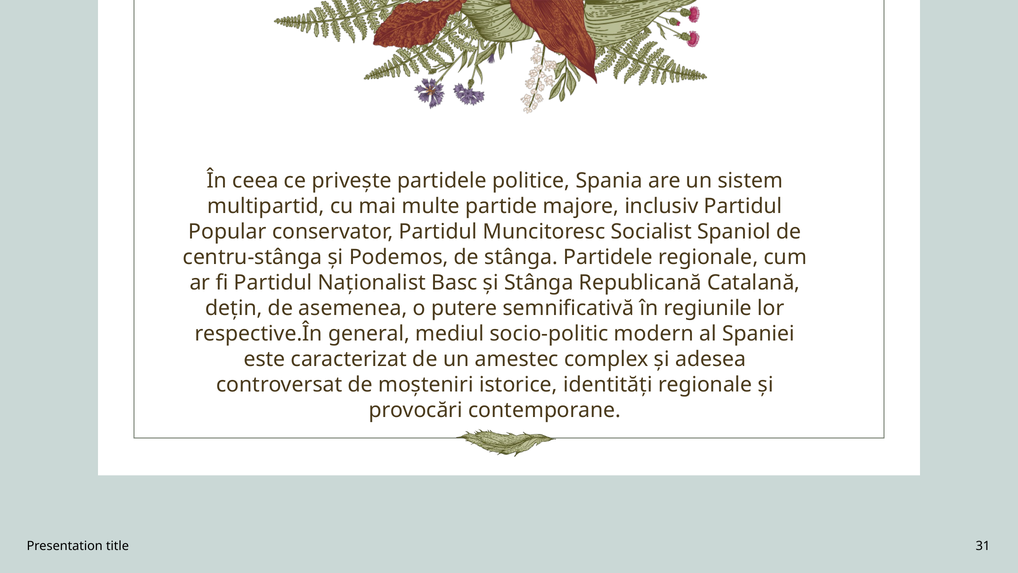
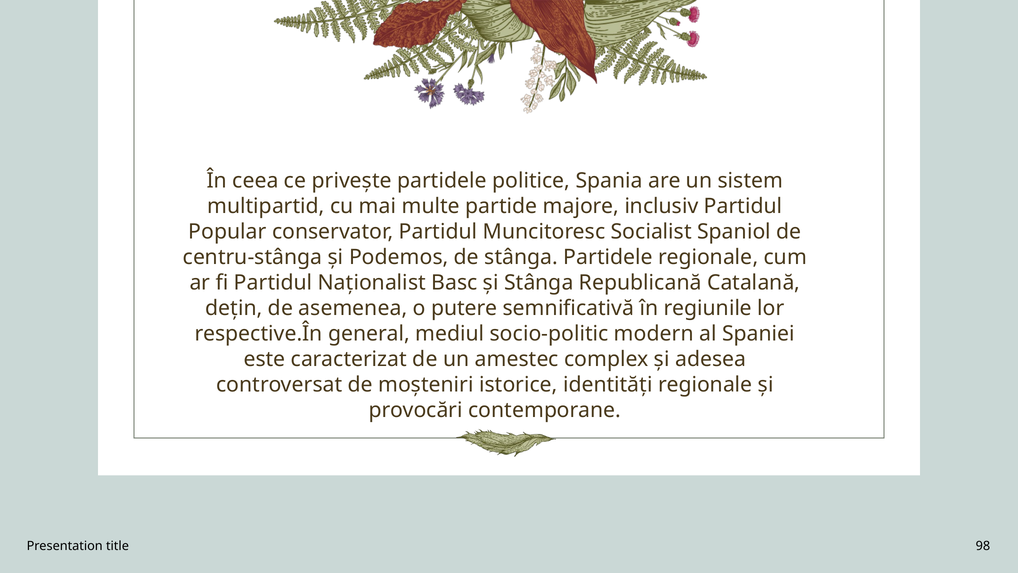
31: 31 -> 98 (983, 546)
